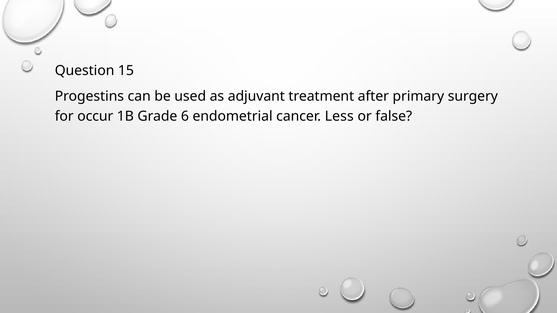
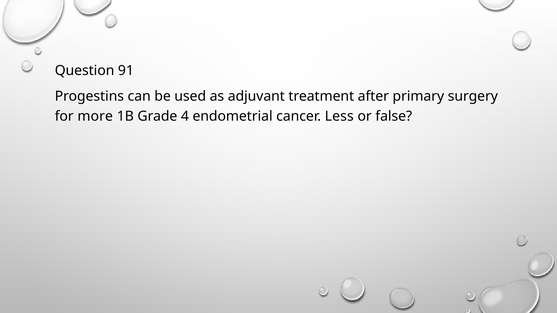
15: 15 -> 91 (126, 71)
occur: occur -> more (95, 116)
6: 6 -> 4 (185, 116)
